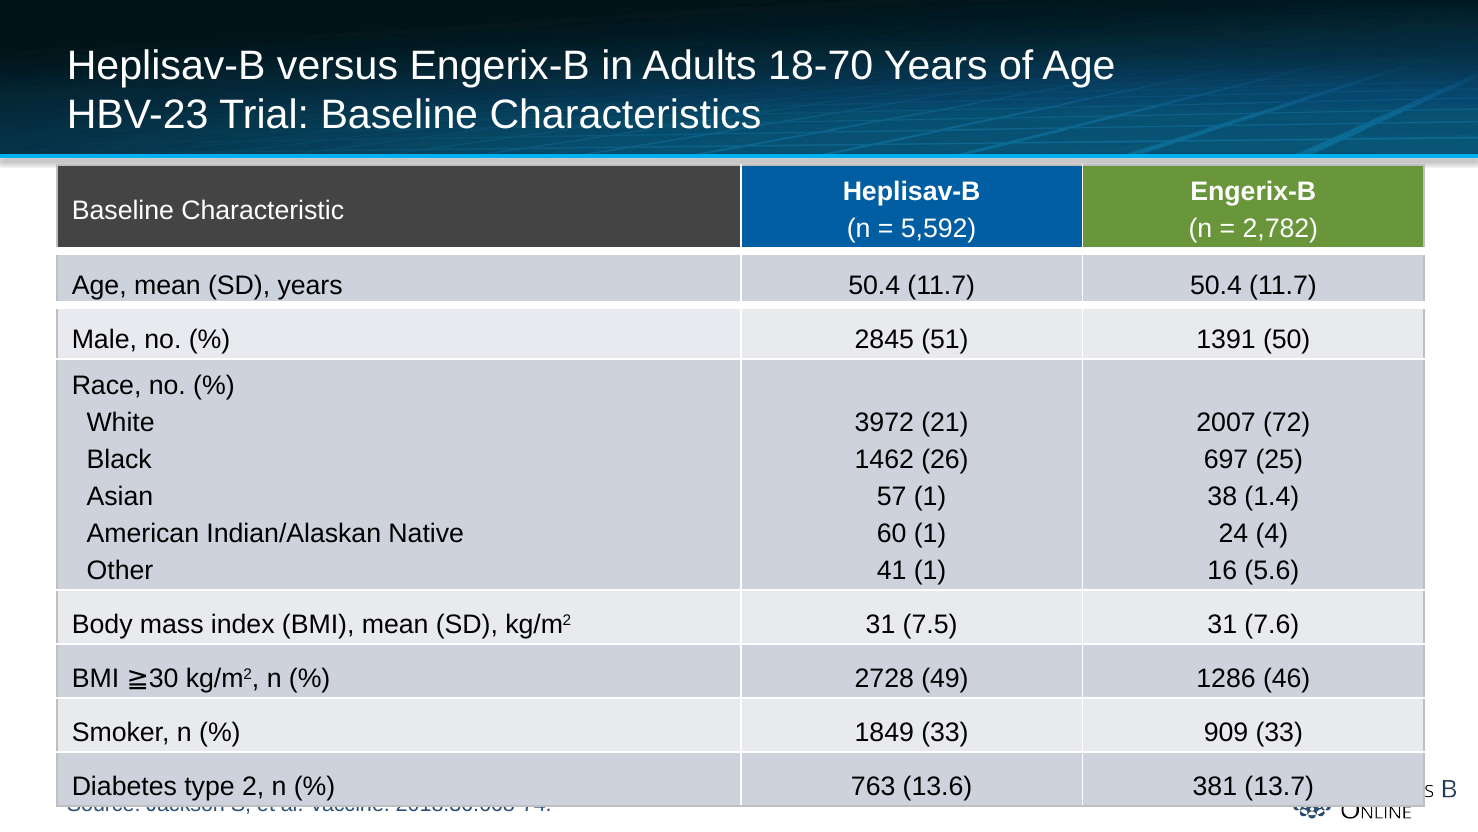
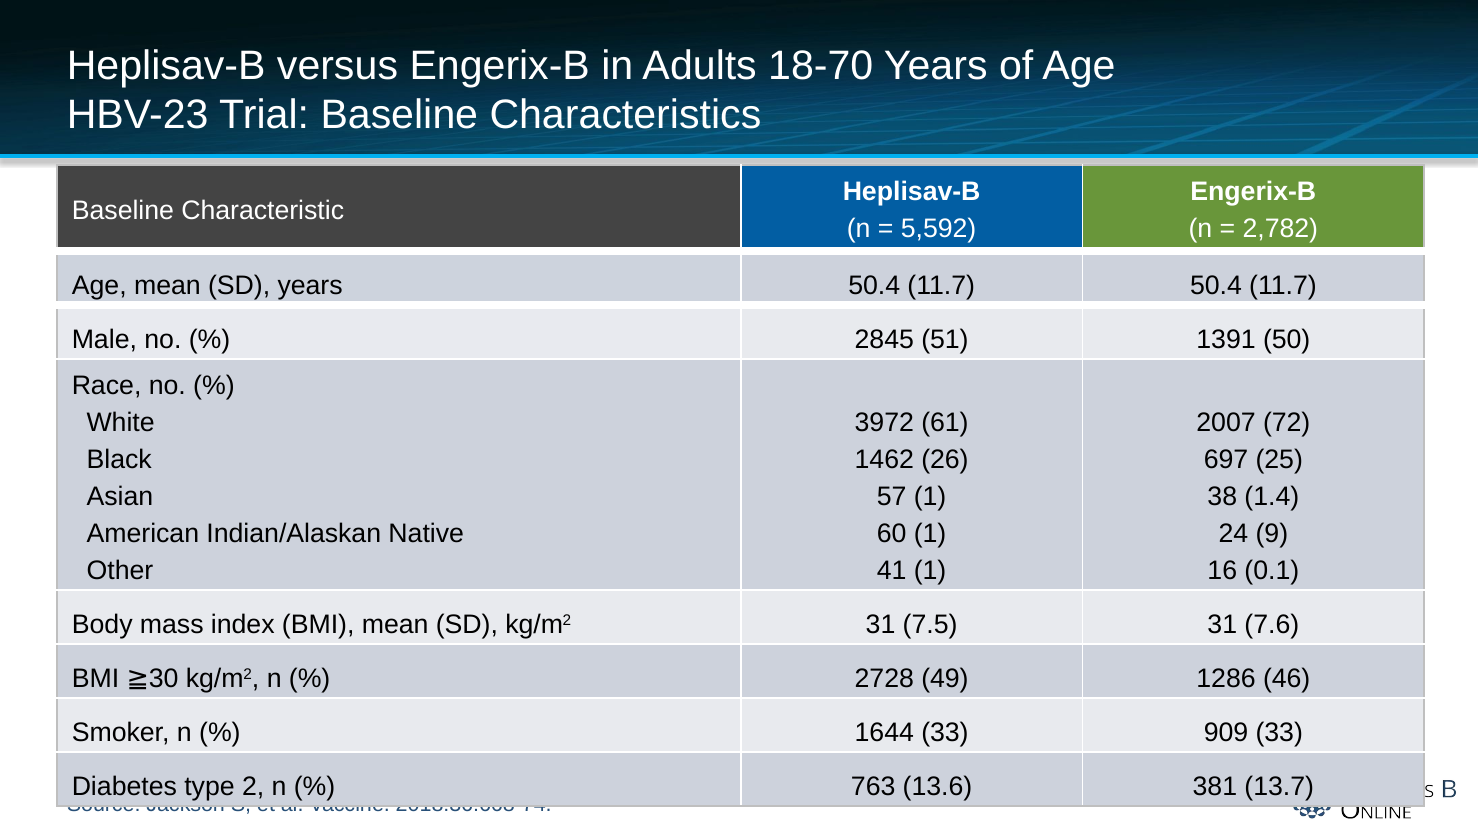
21: 21 -> 61 (945, 423)
4: 4 -> 9 (1272, 533)
5.6: 5.6 -> 0.1 (1272, 570)
1849: 1849 -> 1644 (884, 733)
